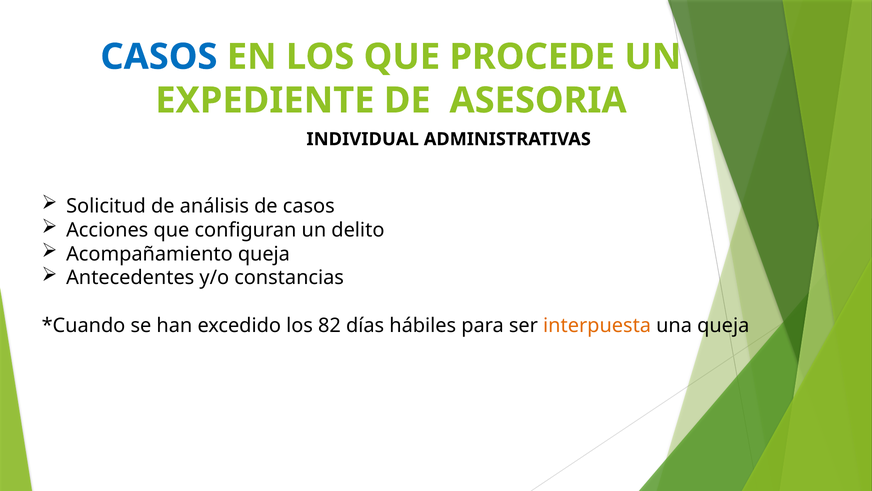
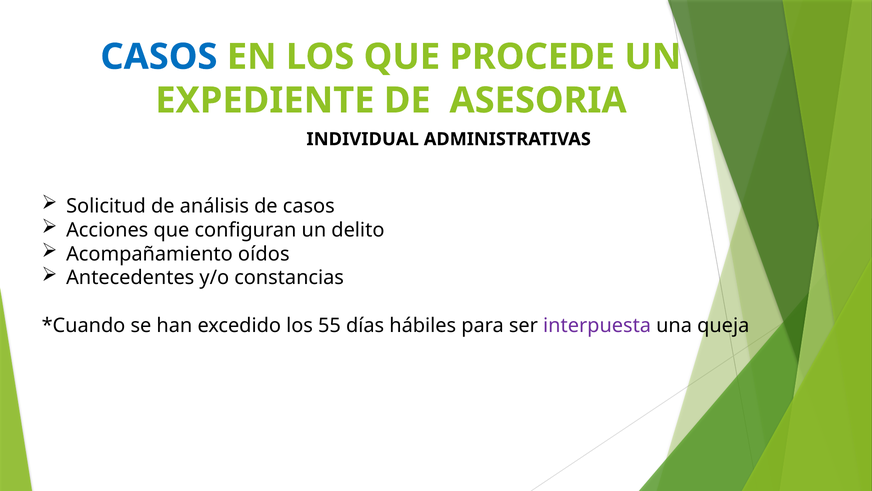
Acompañamiento queja: queja -> oídos (264, 254)
82: 82 -> 55 (329, 326)
interpuesta colour: orange -> purple (597, 326)
